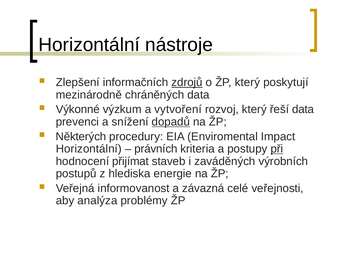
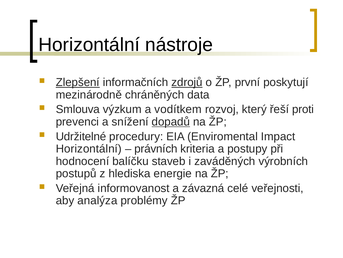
Zlepšení underline: none -> present (78, 82)
ŽP který: který -> první (247, 82)
Výkonné: Výkonné -> Smlouva (78, 109)
vytvoření: vytvoření -> vodítkem (178, 109)
řeší data: data -> proti (303, 109)
Některých: Některých -> Udržitelné (81, 136)
při underline: present -> none (277, 148)
přijímat: přijímat -> balíčku (131, 161)
